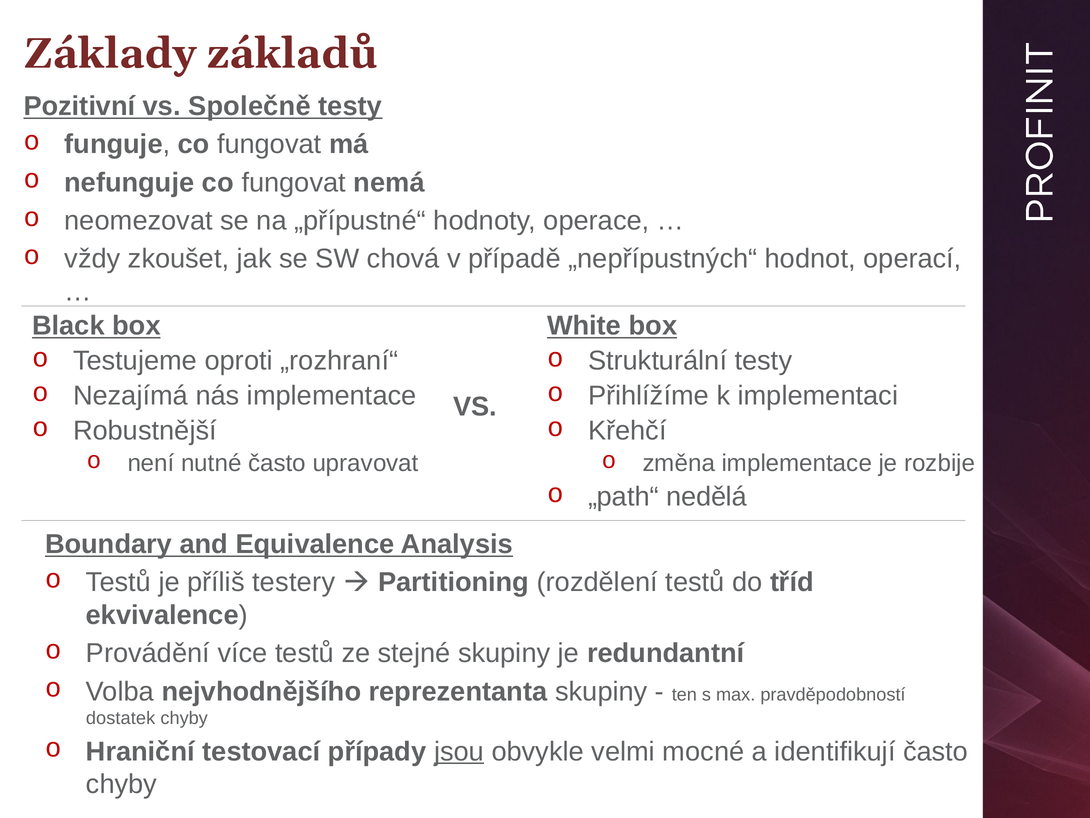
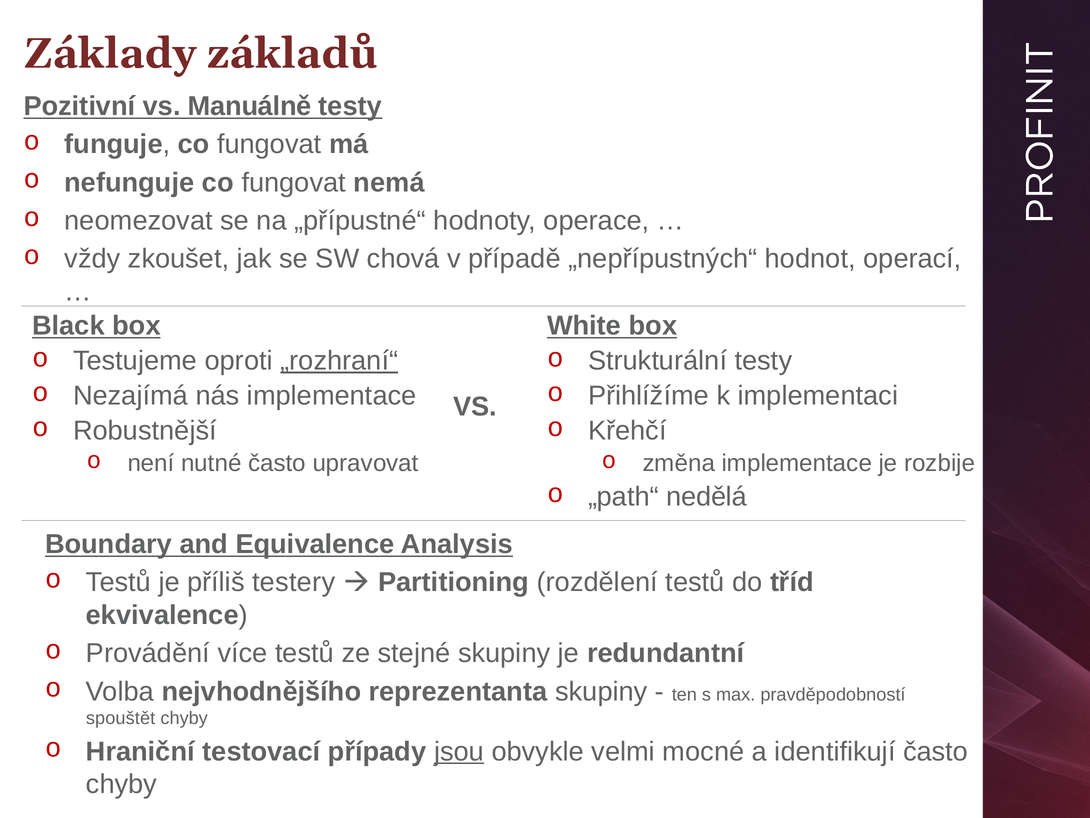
Společně: Společně -> Manuálně (250, 106)
„rozhraní“ underline: none -> present (339, 361)
dostatek: dostatek -> spouštět (121, 718)
